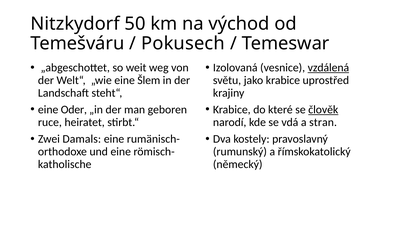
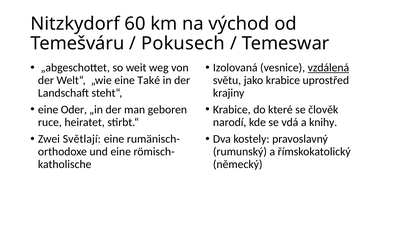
50: 50 -> 60 (135, 24)
Šlem: Šlem -> Také (149, 80)
člověk underline: present -> none (323, 110)
stran: stran -> knihy (323, 122)
Damals: Damals -> Světlají (82, 139)
